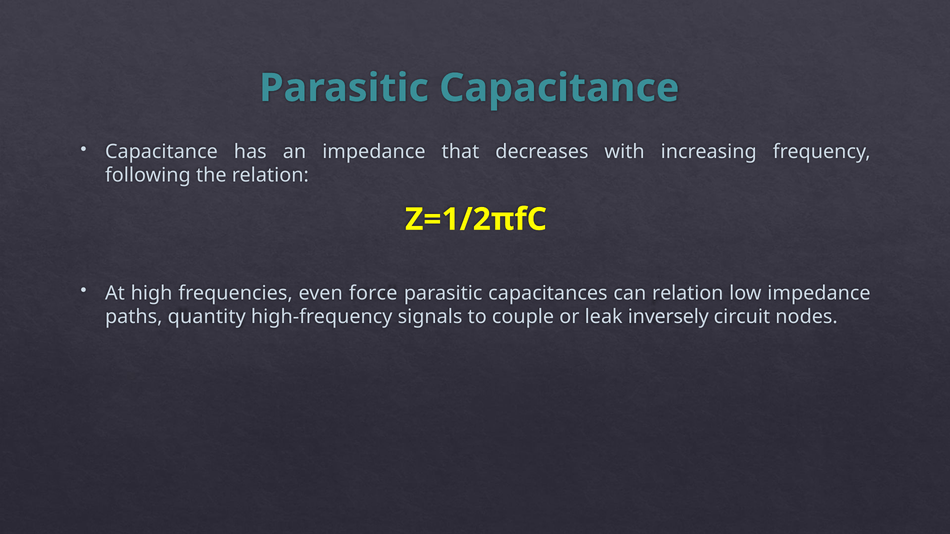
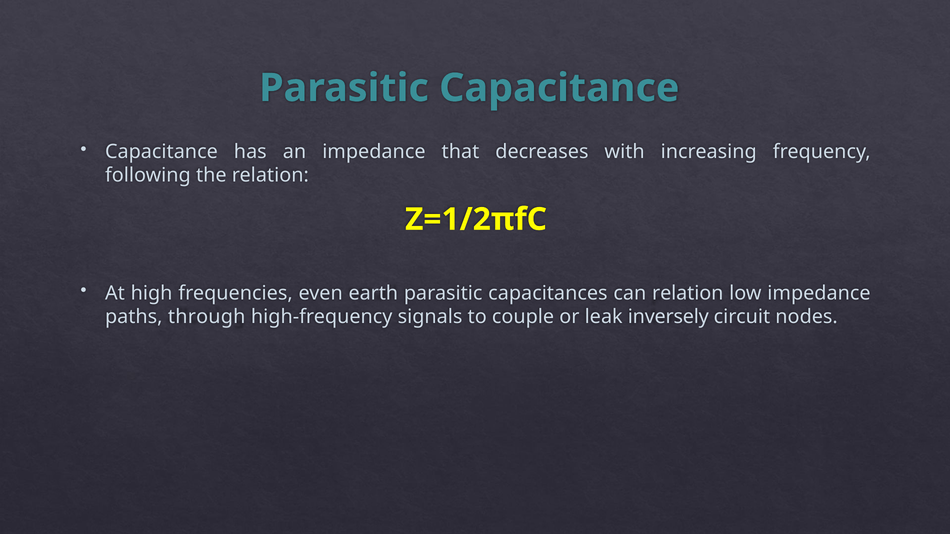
force: force -> earth (373, 293)
quantity: quantity -> through (207, 317)
